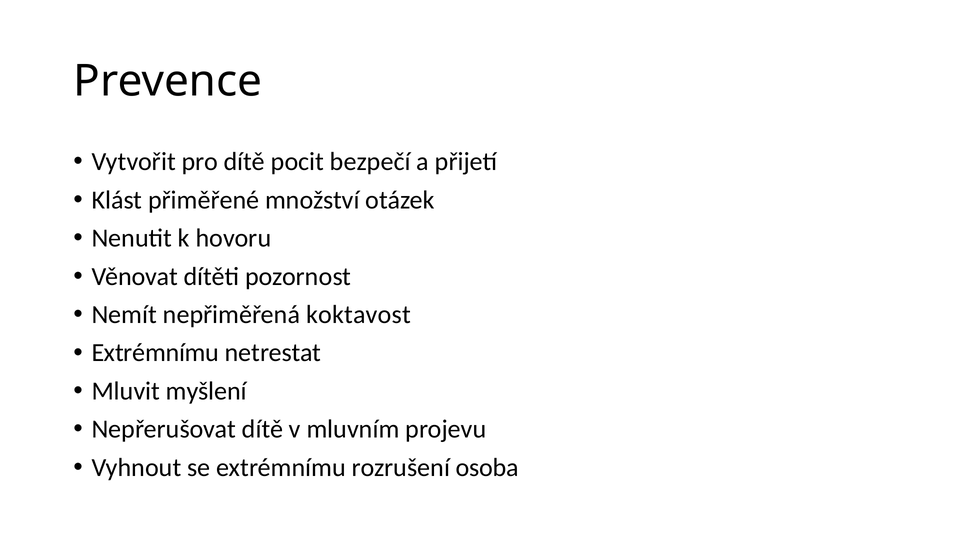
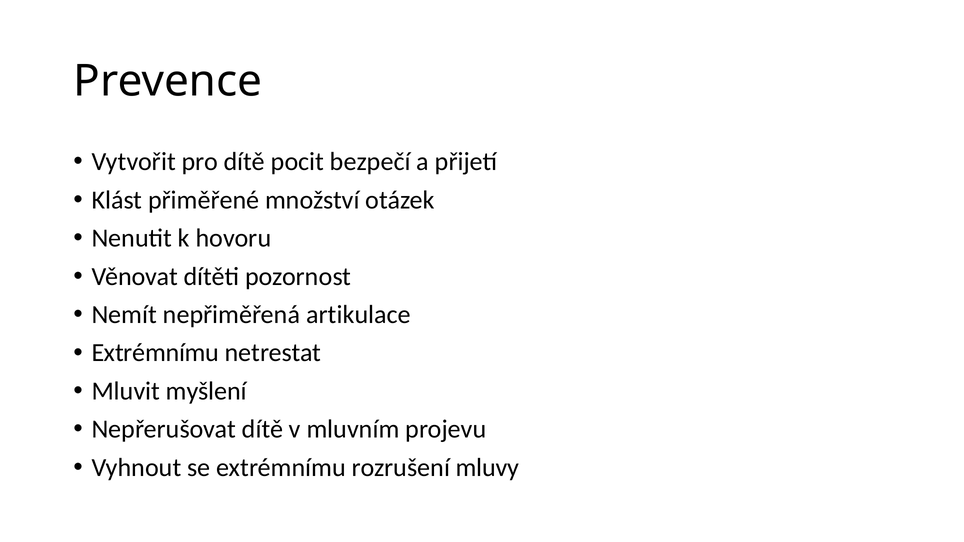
koktavost: koktavost -> artikulace (359, 315)
osoba: osoba -> mluvy (487, 468)
